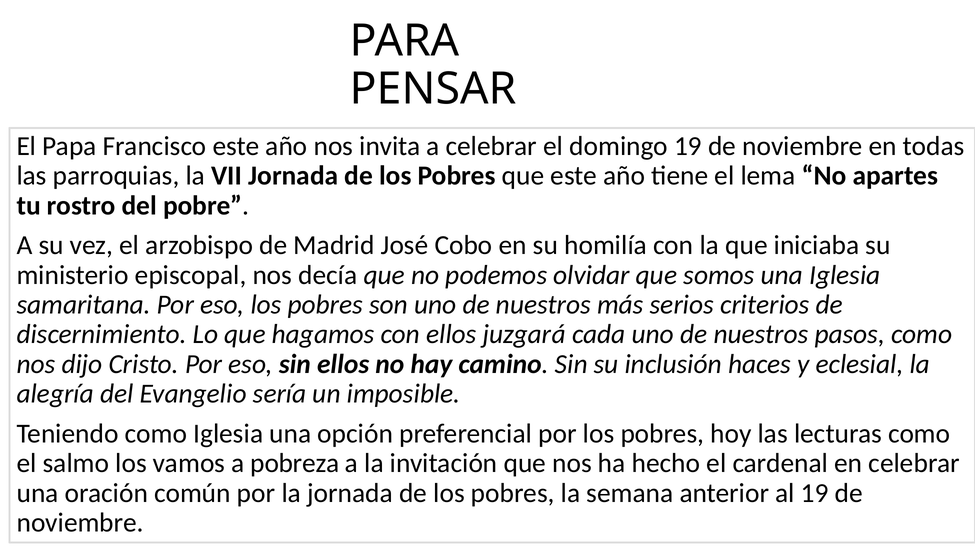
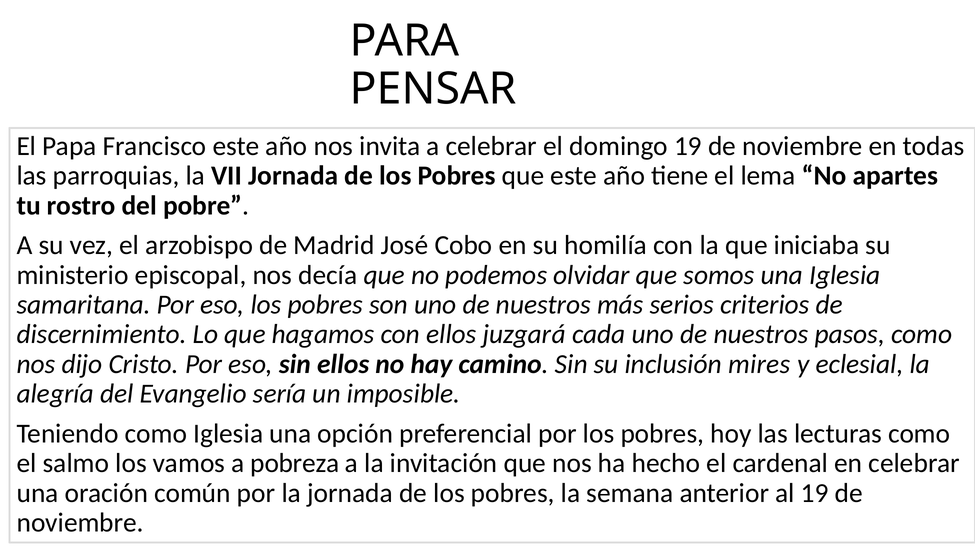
haces: haces -> mires (759, 364)
